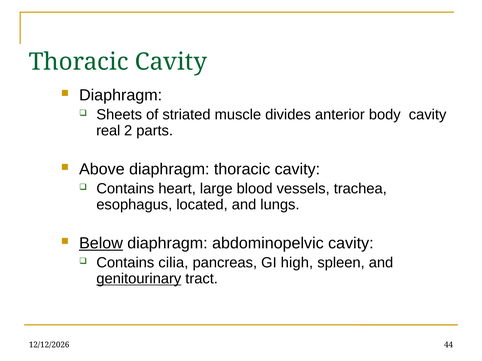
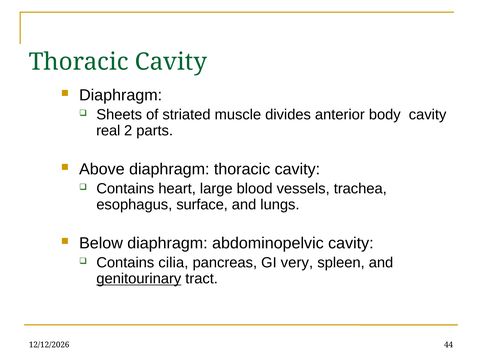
located: located -> surface (202, 205)
Below underline: present -> none (101, 244)
high: high -> very (297, 263)
